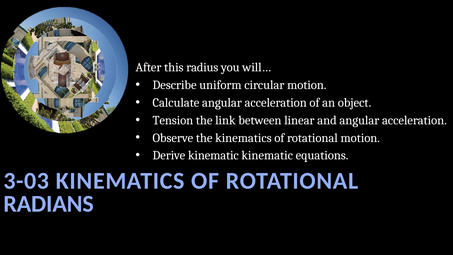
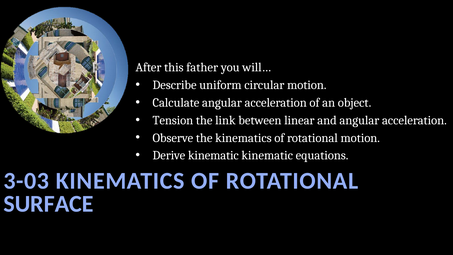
radius: radius -> father (202, 67)
RADIANS: RADIANS -> SURFACE (49, 204)
